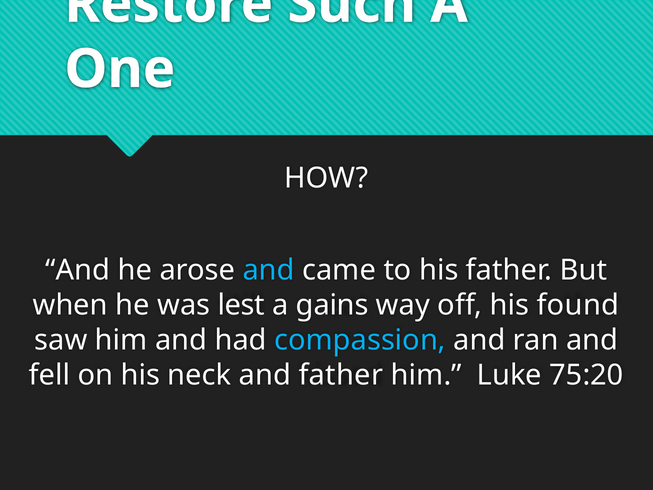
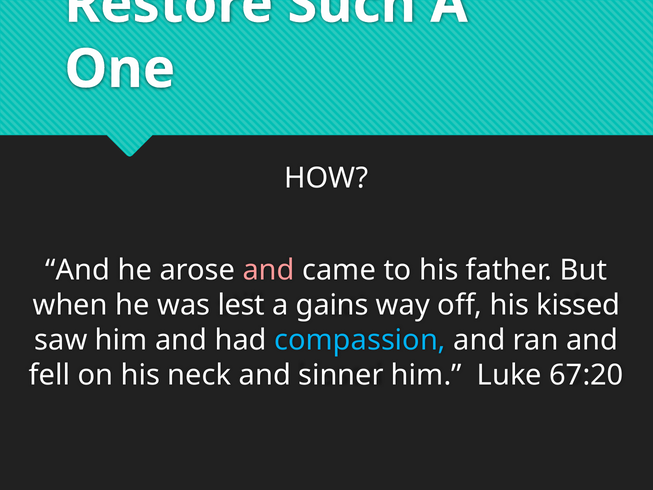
and colour: light blue -> pink (269, 270)
found: found -> kissed (578, 305)
and father: father -> sinner (341, 375)
75:20: 75:20 -> 67:20 (586, 375)
